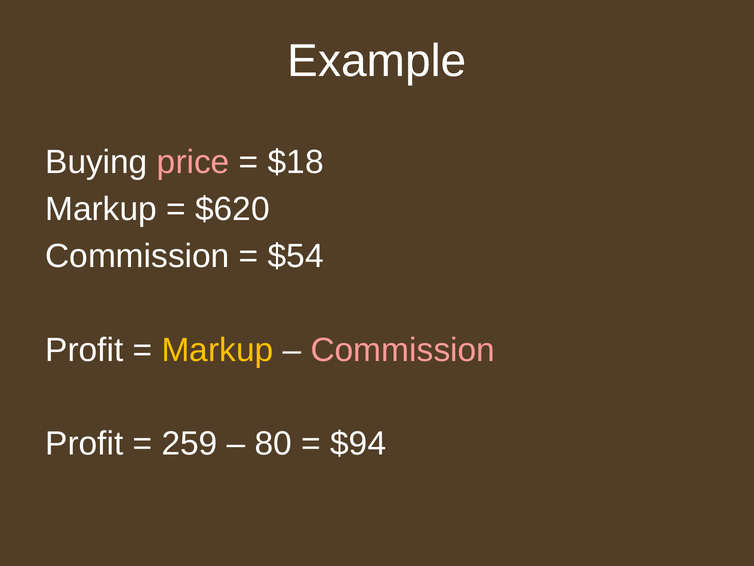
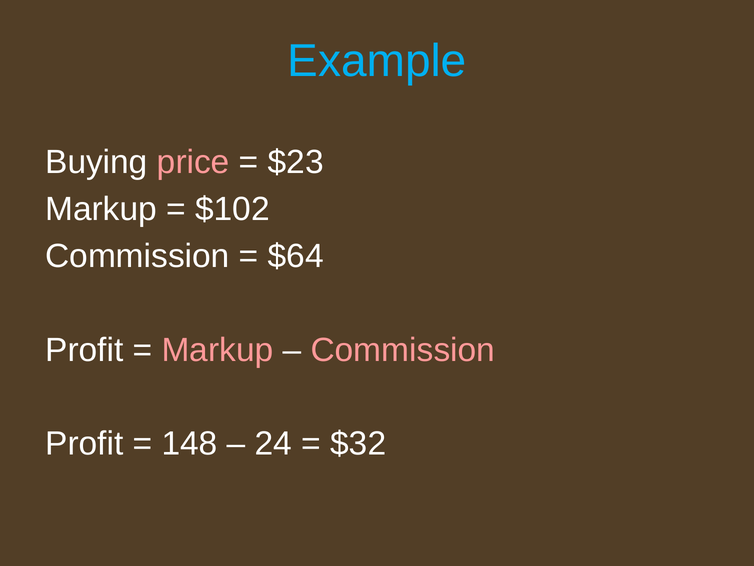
Example colour: white -> light blue (377, 61)
$18: $18 -> $23 (296, 162)
$620: $620 -> $102 (232, 209)
$54: $54 -> $64 (296, 256)
Markup colour: yellow -> pink (217, 350)
259: 259 -> 148 (190, 444)
80: 80 -> 24 (273, 444)
$94: $94 -> $32 (358, 444)
